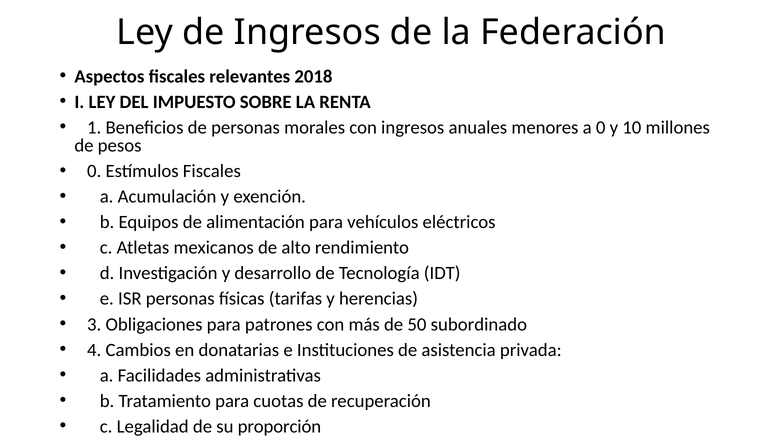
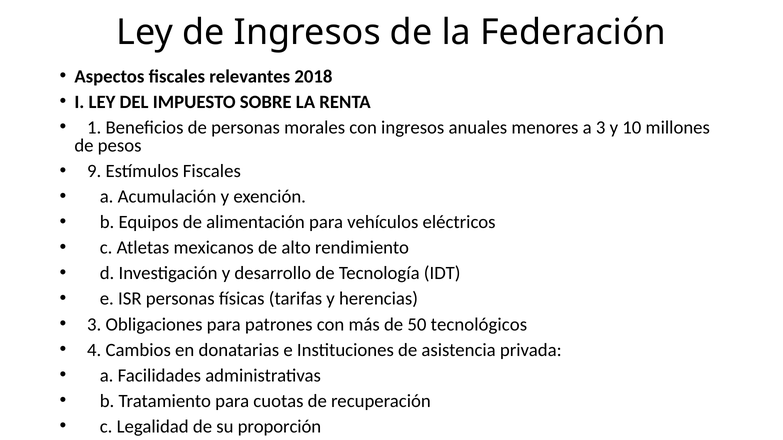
a 0: 0 -> 3 (601, 128)
0: 0 -> 9 (94, 171)
subordinado: subordinado -> tecnológicos (479, 325)
